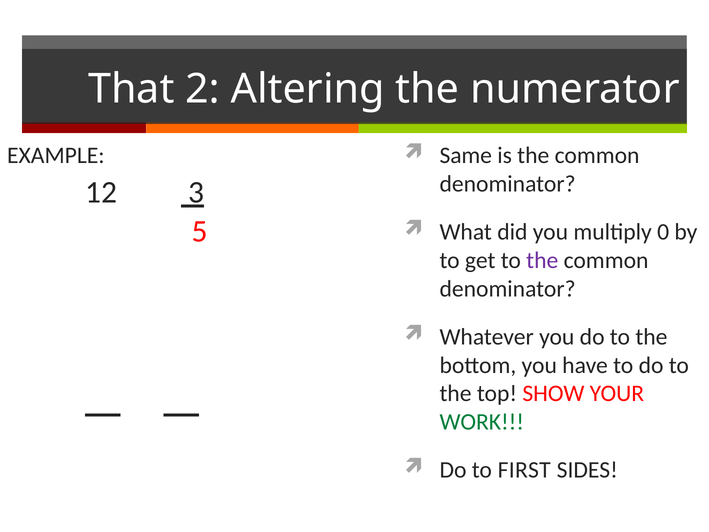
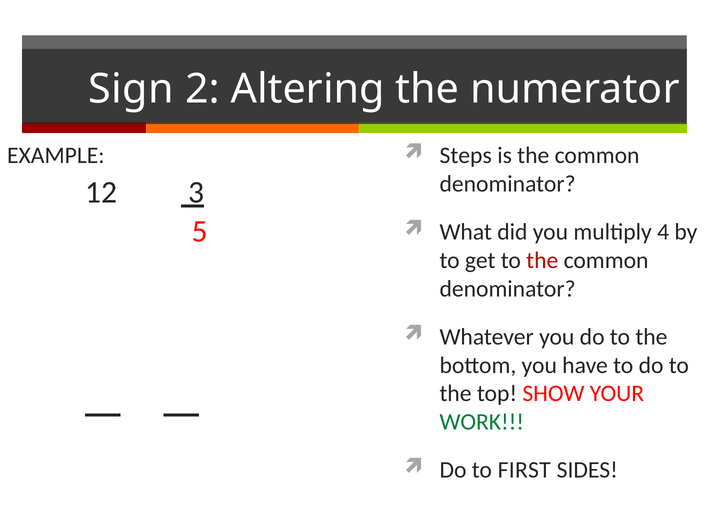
That: That -> Sign (131, 89)
Same: Same -> Steps (466, 155)
0: 0 -> 4 (663, 232)
the colour: purple -> red (542, 260)
